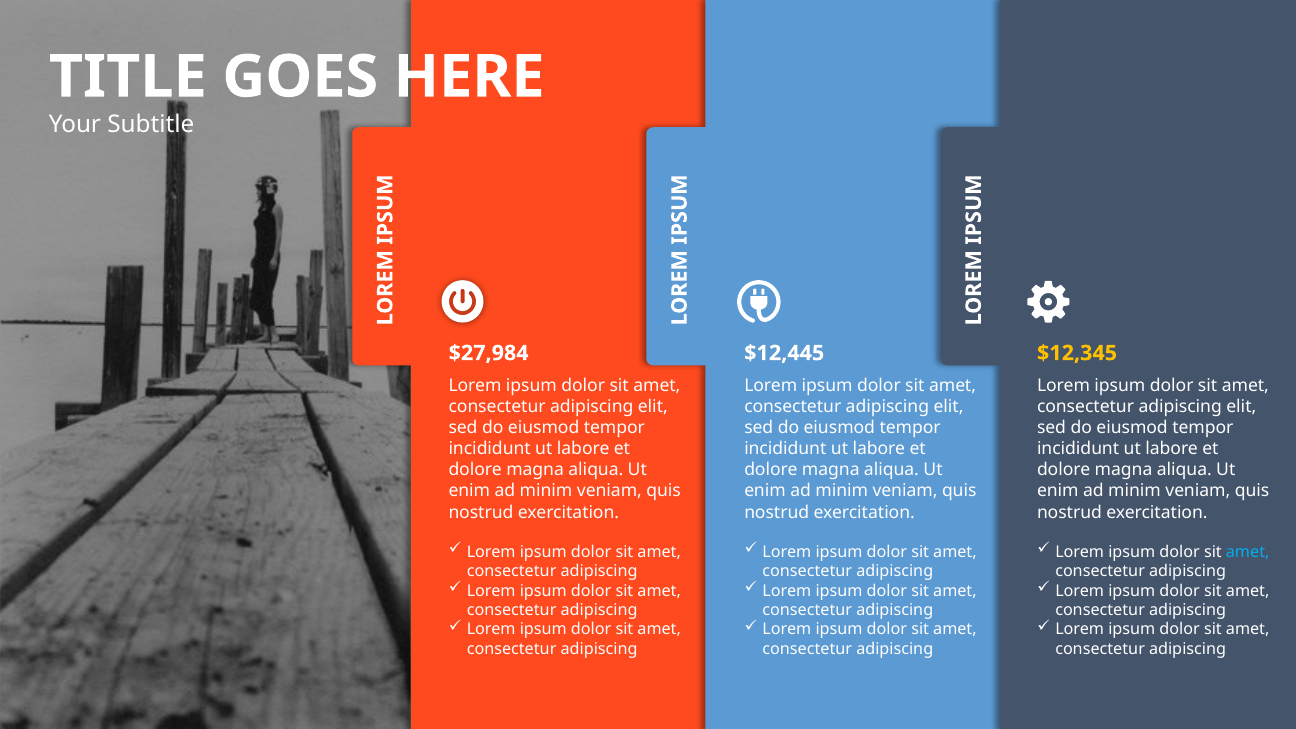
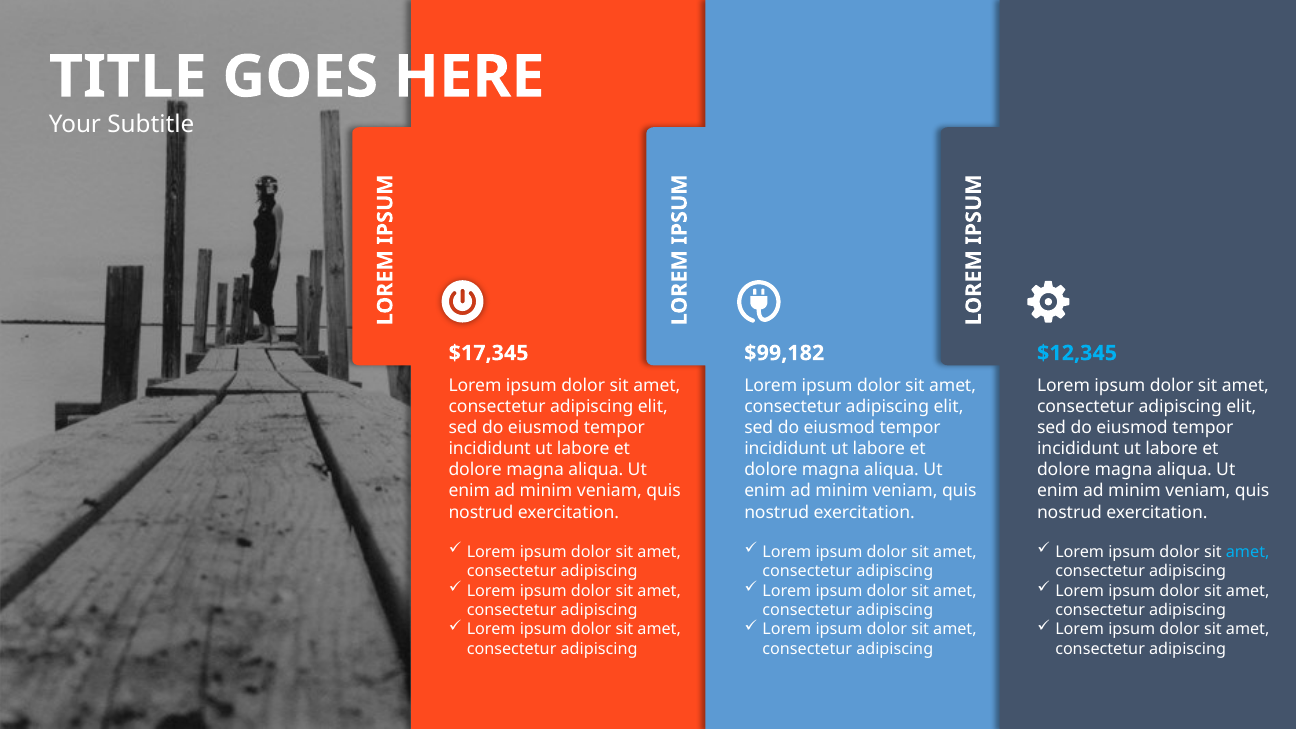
$27,984: $27,984 -> $17,345 (489, 353)
$12,445: $12,445 -> $99,182 (784, 353)
$12,345 colour: yellow -> light blue (1077, 353)
